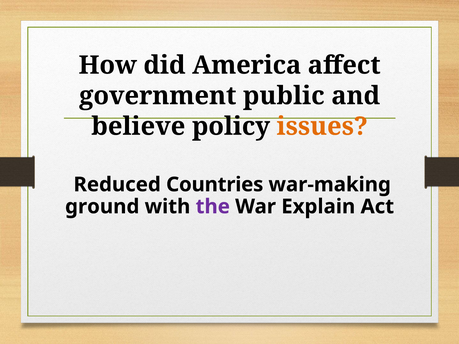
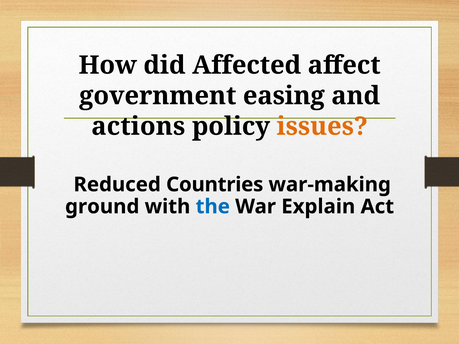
America: America -> Affected (247, 65)
public: public -> easing (284, 96)
believe: believe -> actions (138, 126)
the colour: purple -> blue (213, 207)
